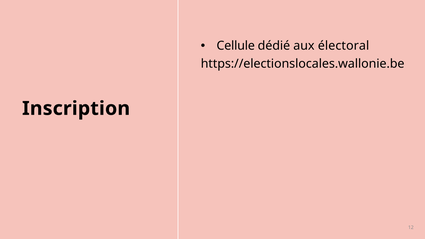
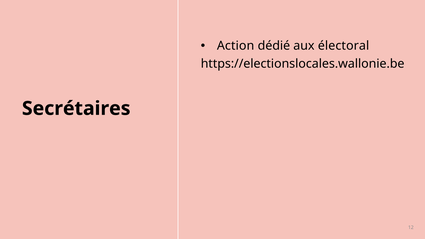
Cellule: Cellule -> Action (236, 46)
Inscription: Inscription -> Secrétaires (76, 109)
